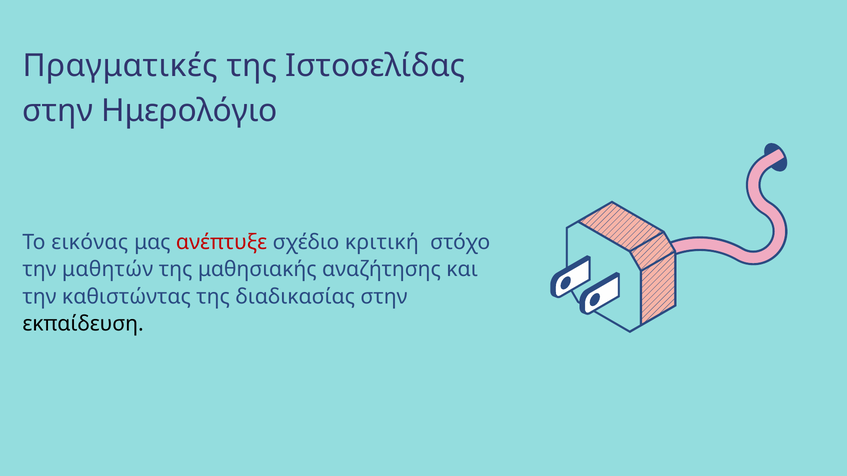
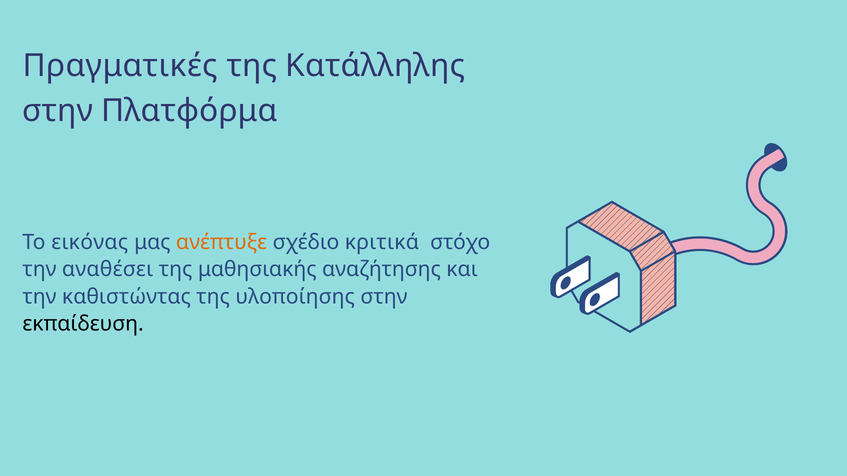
Ιστοσελίδας: Ιστοσελίδας -> Κατάλληλης (375, 66)
Ημερολόγιο: Ημερολόγιο -> Πλατφόρμα (189, 111)
ανέπτυξε colour: red -> orange (222, 242)
κριτική: κριτική -> κριτικά (382, 242)
μαθητών: μαθητών -> αναθέσει (108, 270)
διαδικασίας: διαδικασίας -> υλοποίησης (295, 297)
